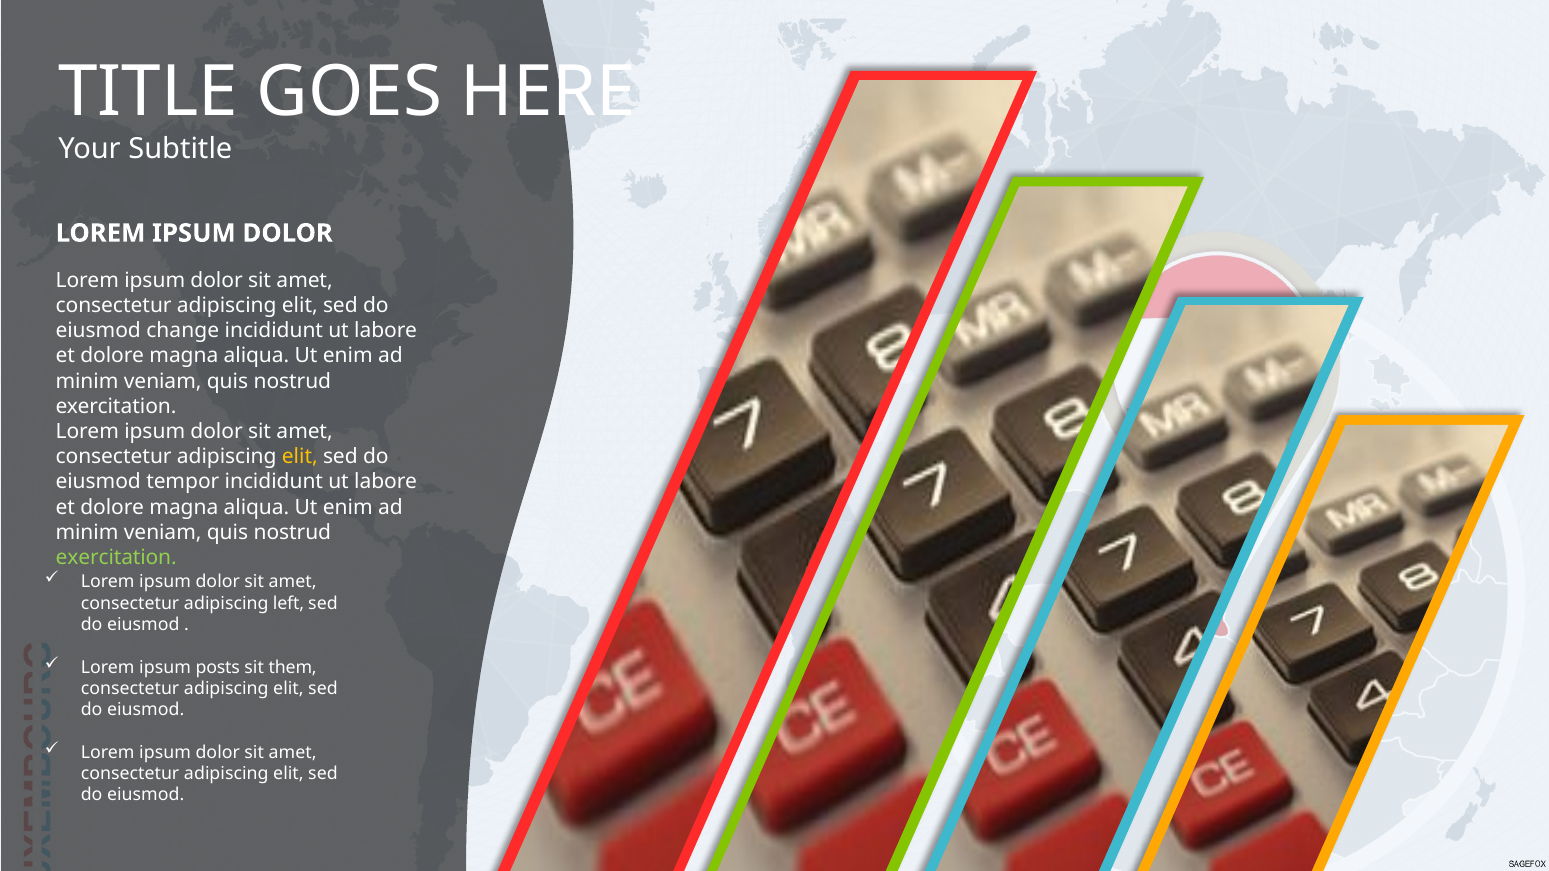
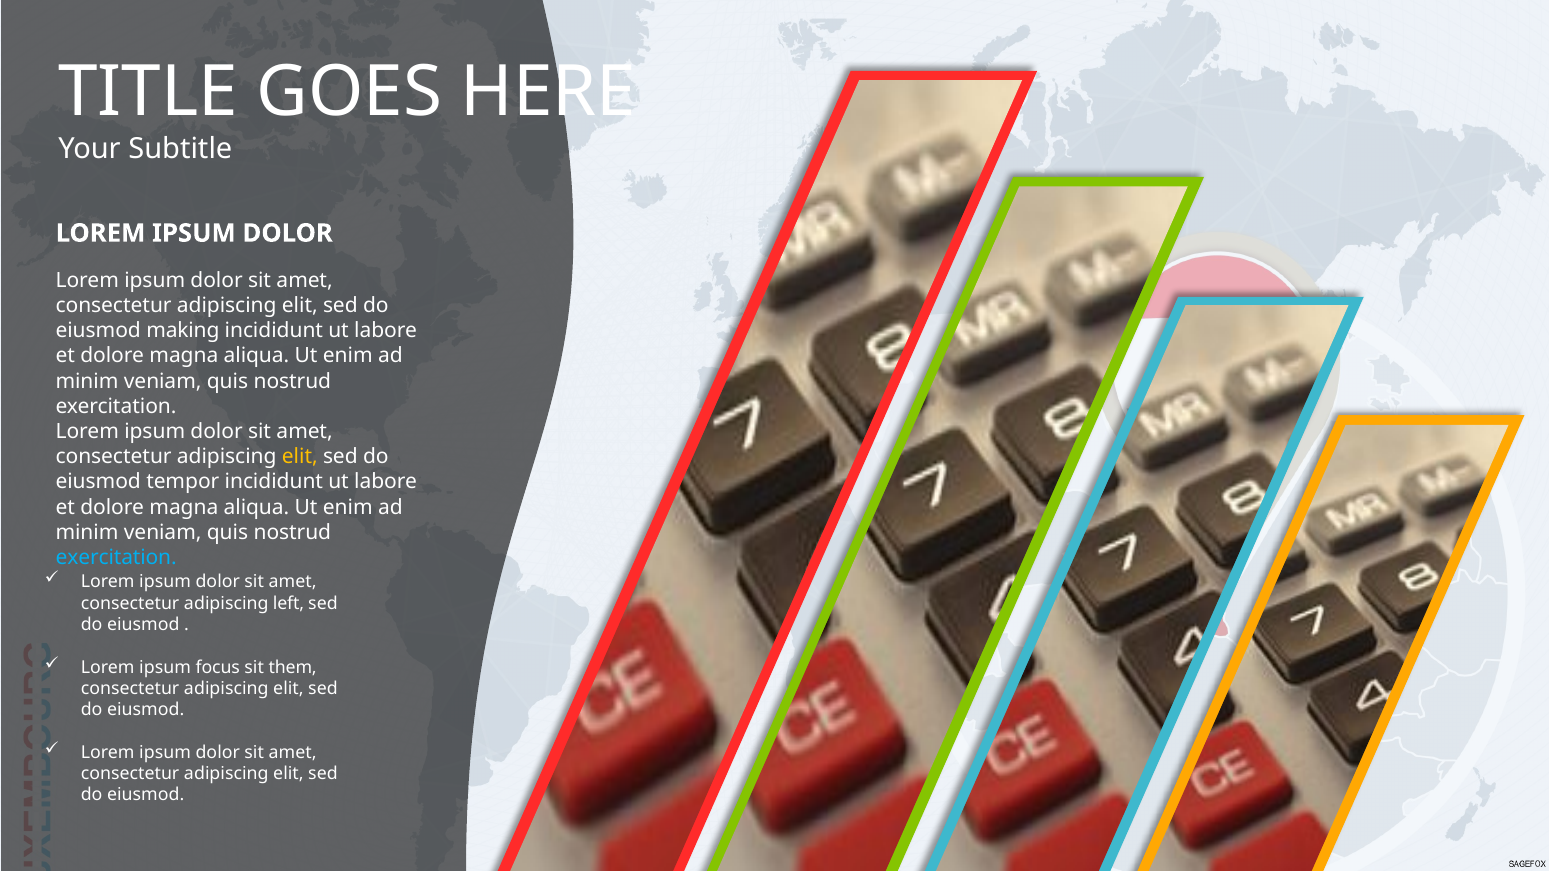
change: change -> making (183, 331)
exercitation colour: light green -> light blue (116, 558)
posts: posts -> focus (218, 667)
